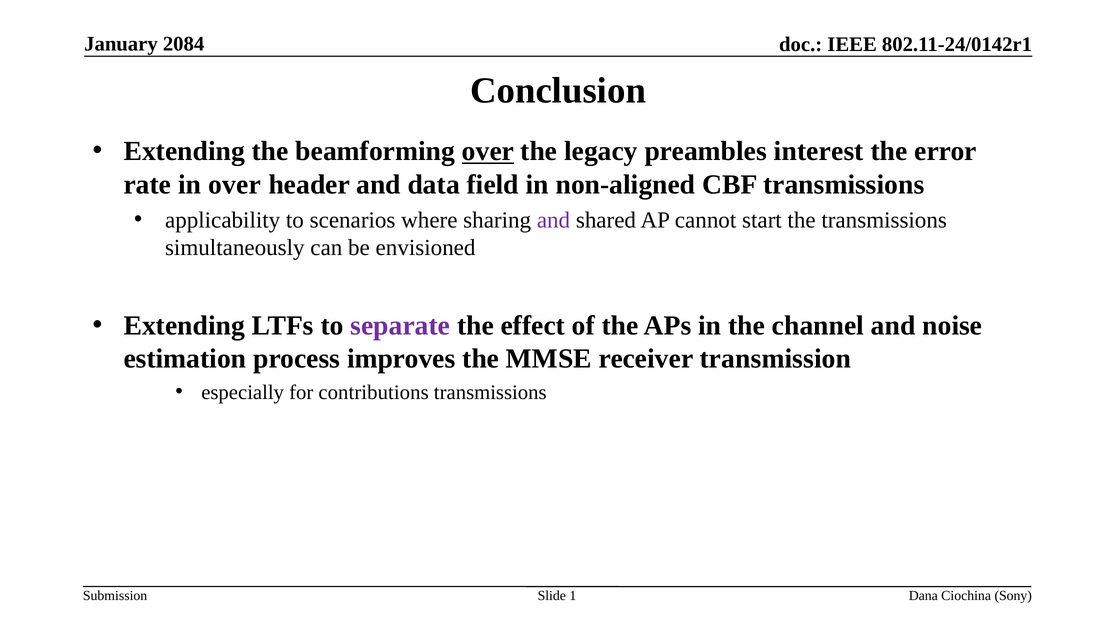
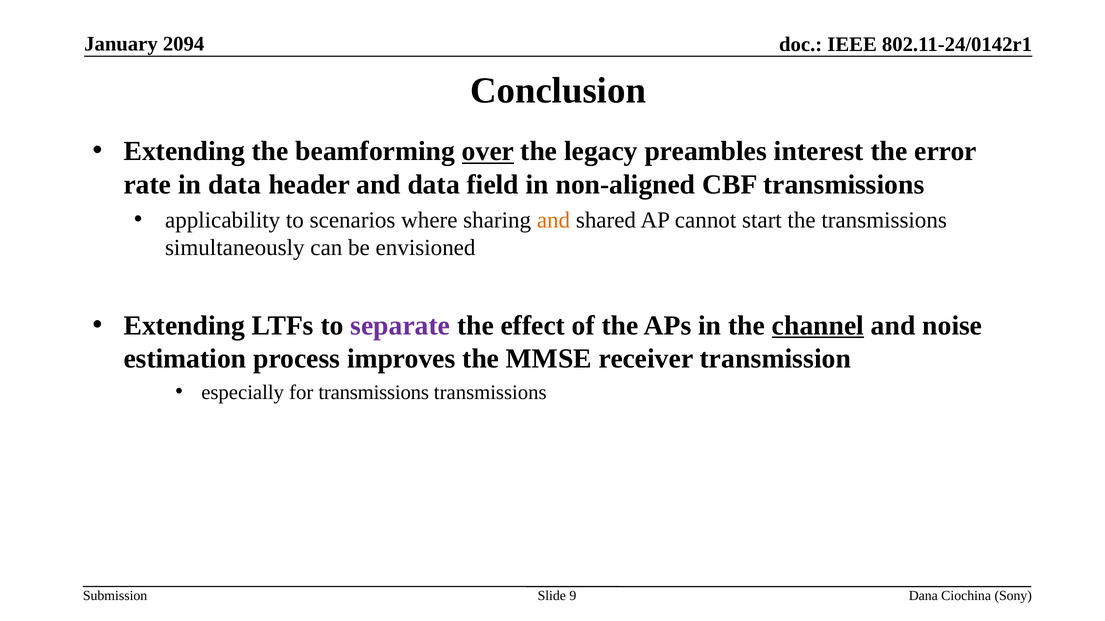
2084: 2084 -> 2094 (184, 44)
in over: over -> data (235, 185)
and colour: purple -> orange (553, 220)
channel underline: none -> present (818, 326)
for contributions: contributions -> transmissions (374, 393)
1: 1 -> 9 (573, 596)
